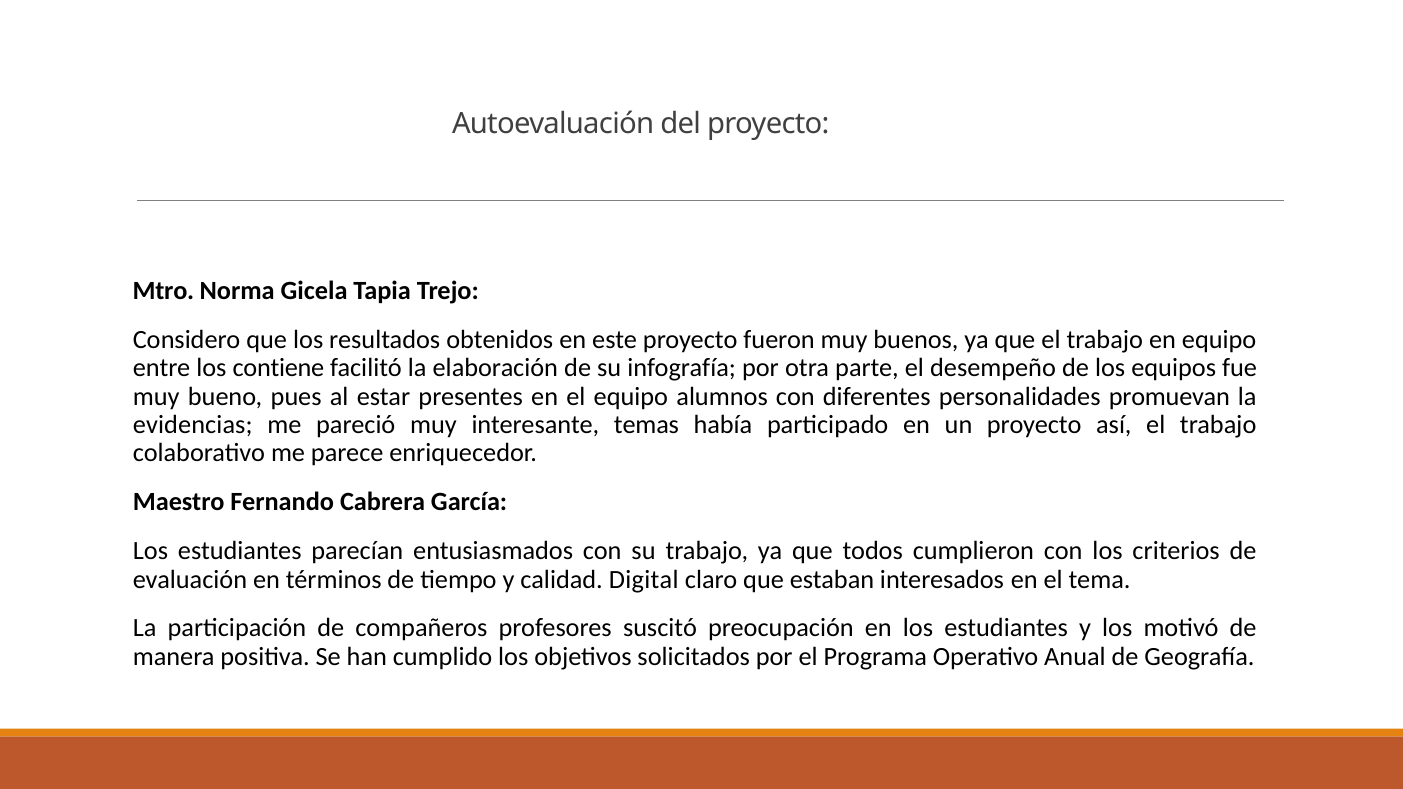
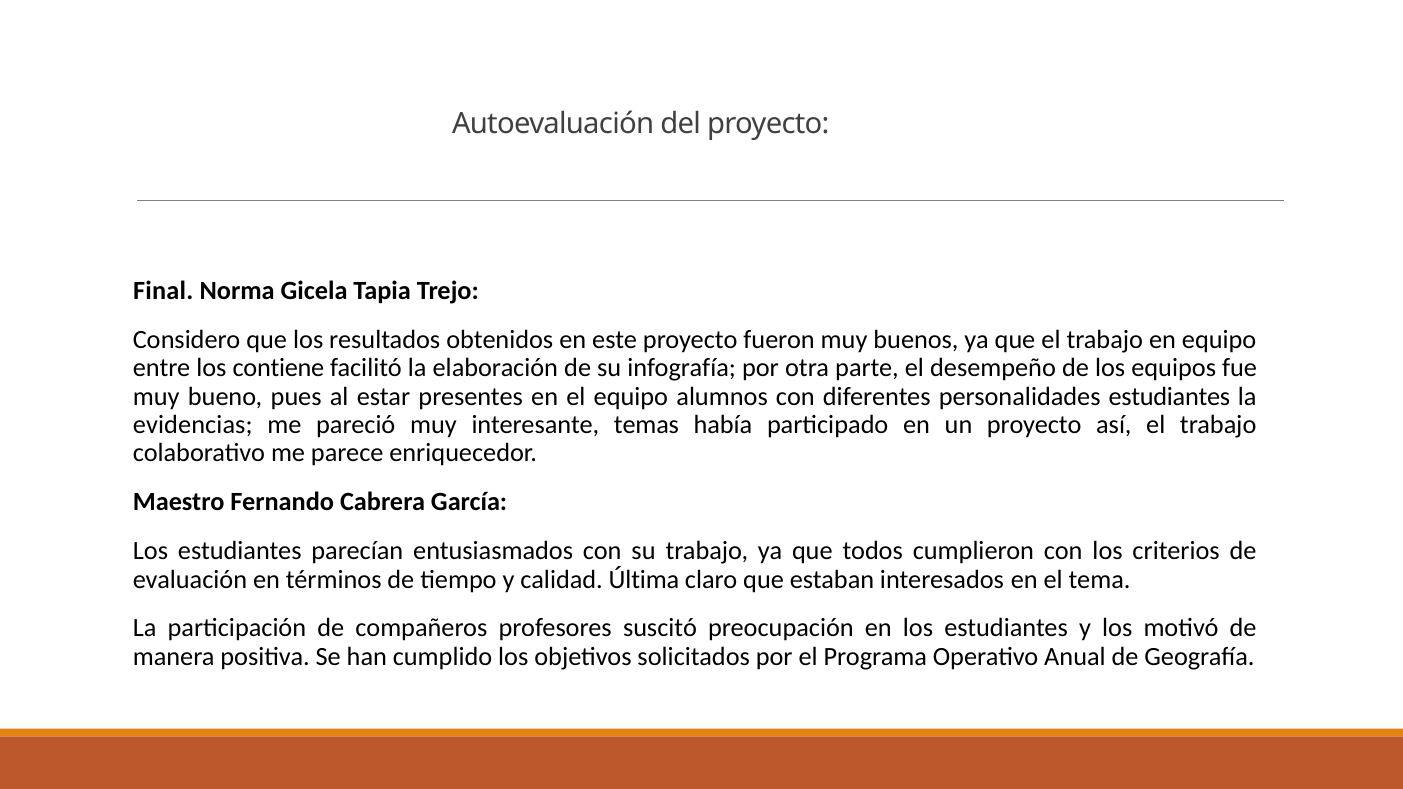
Mtro: Mtro -> Final (163, 291)
personalidades promuevan: promuevan -> estudiantes (1169, 396)
Digital: Digital -> Última (644, 579)
